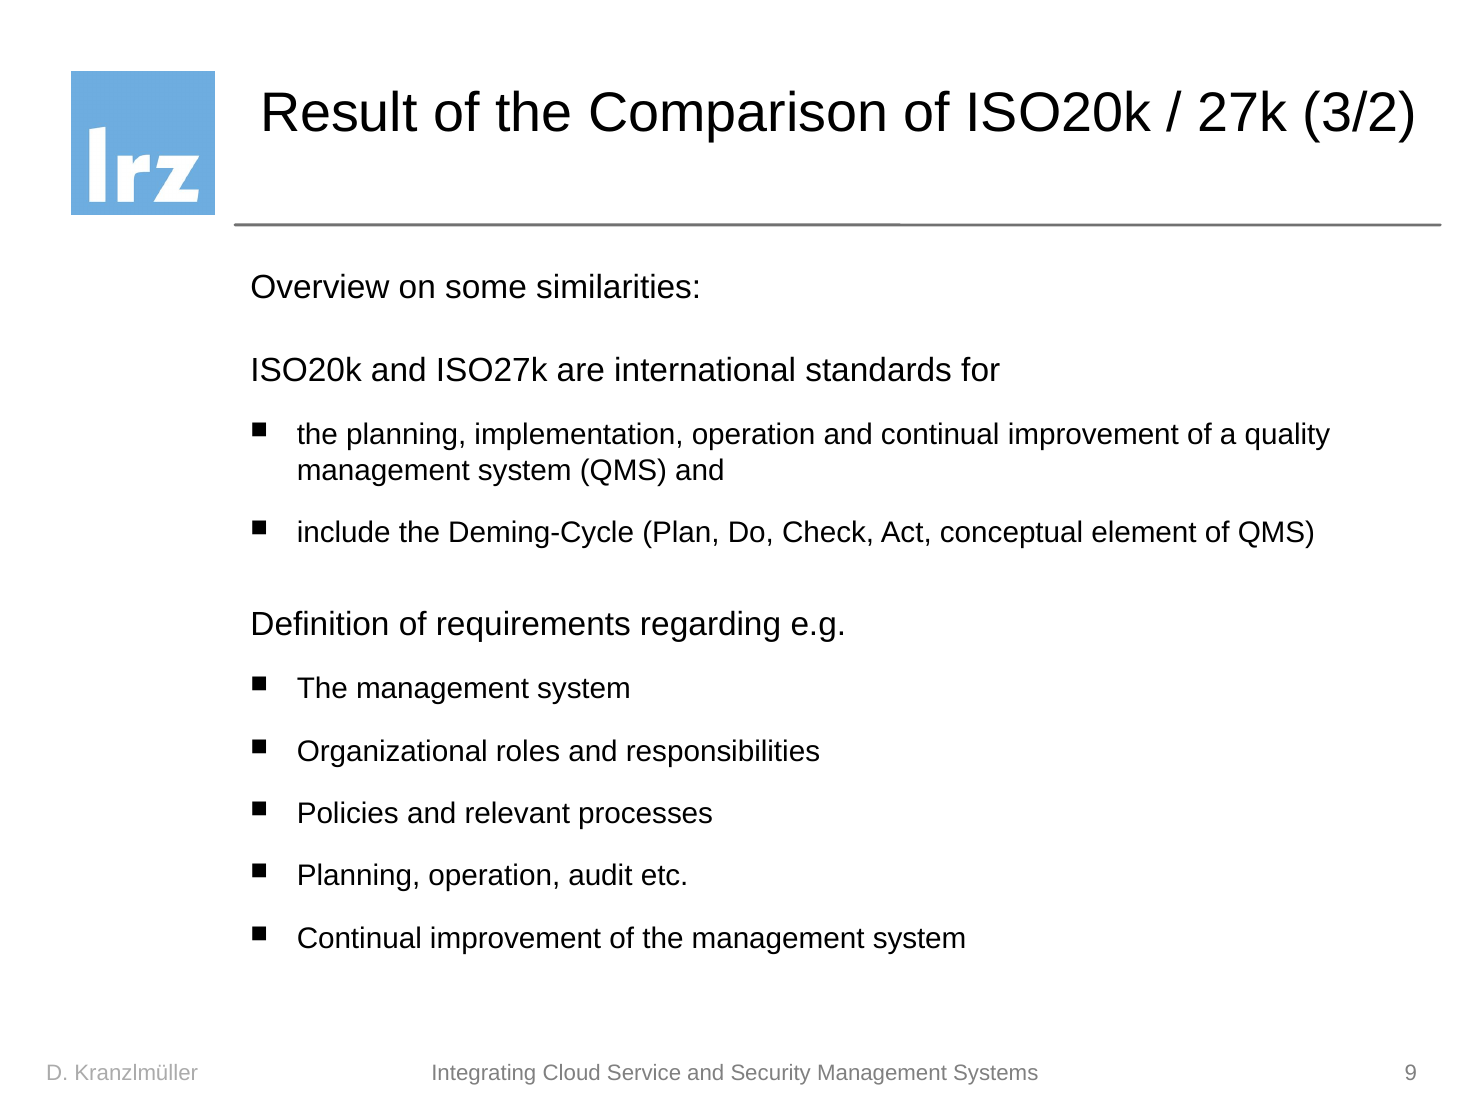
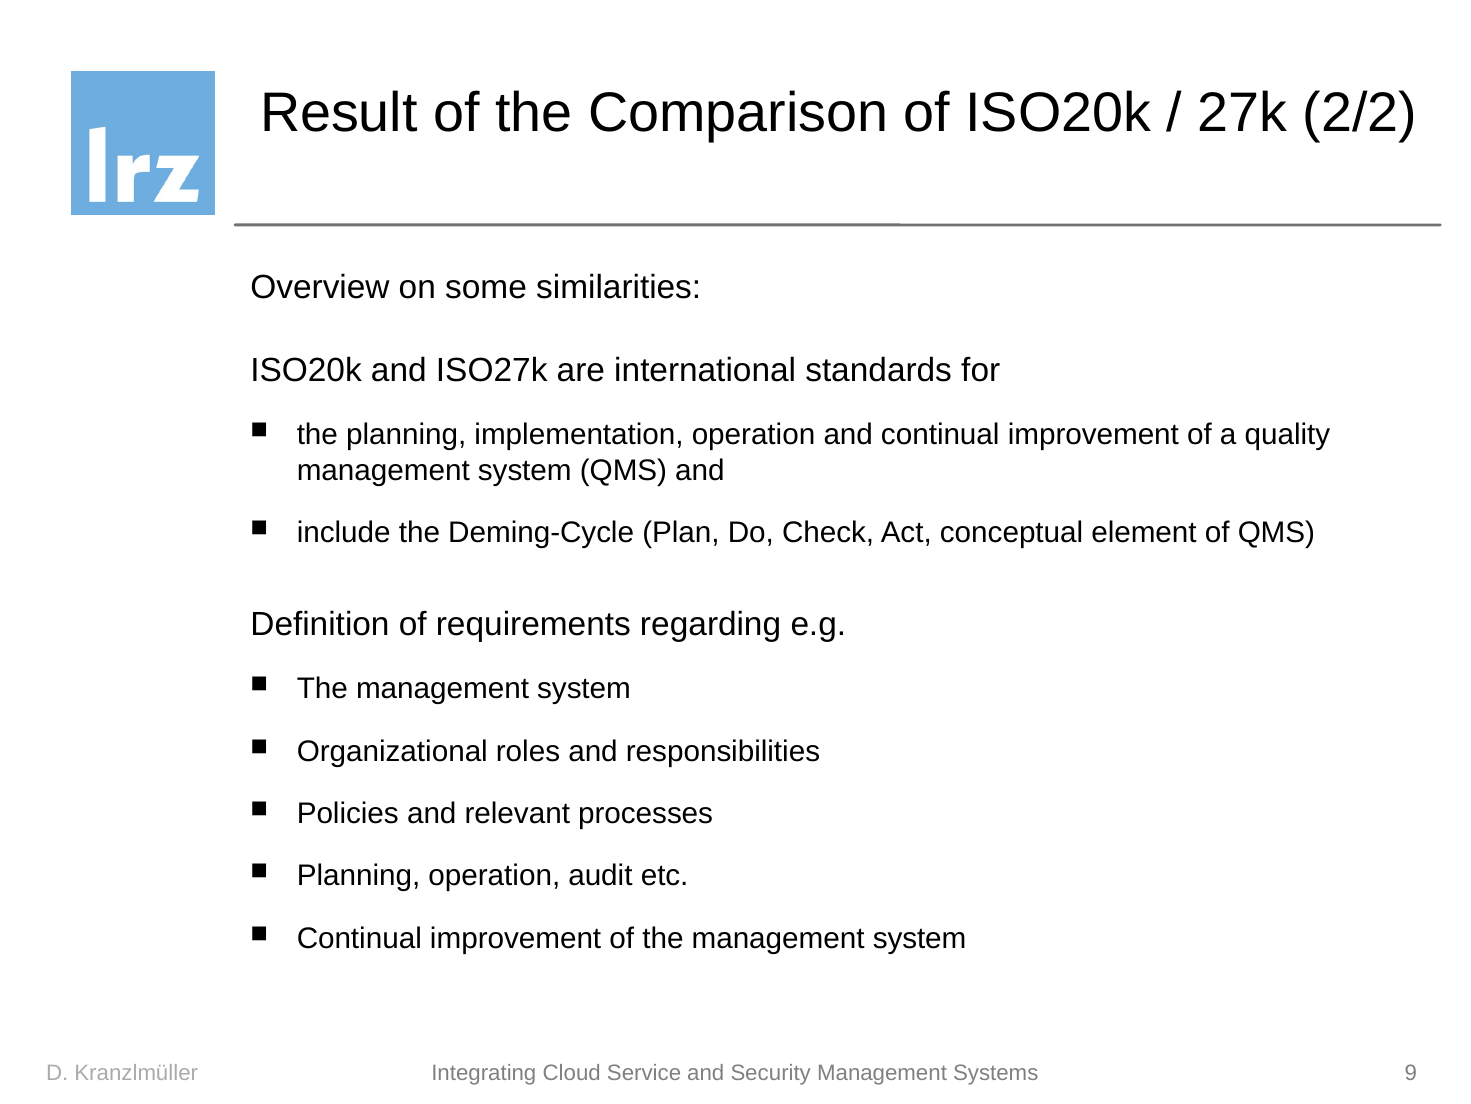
3/2: 3/2 -> 2/2 (1360, 113)
